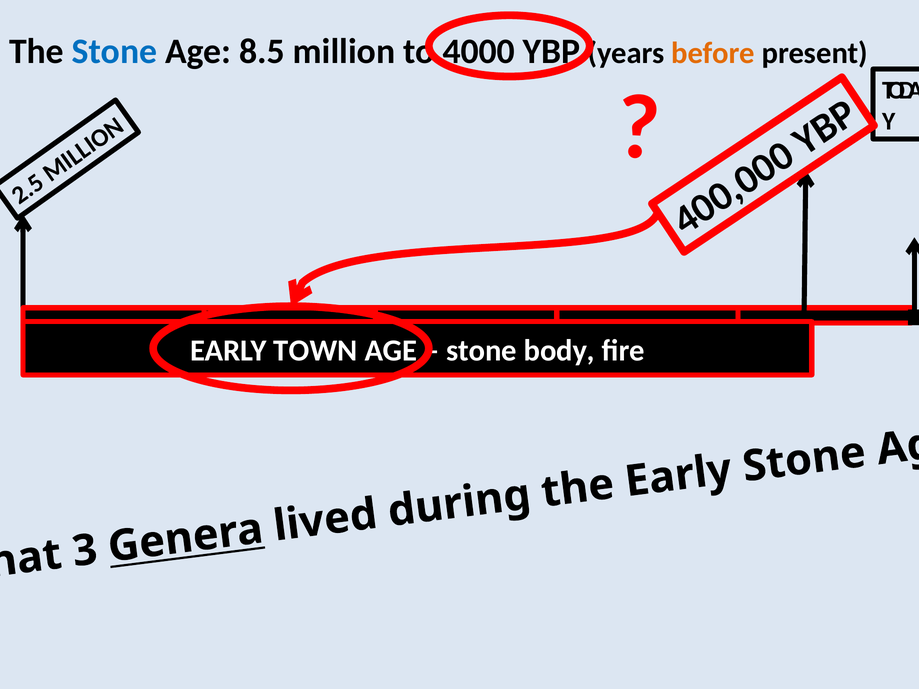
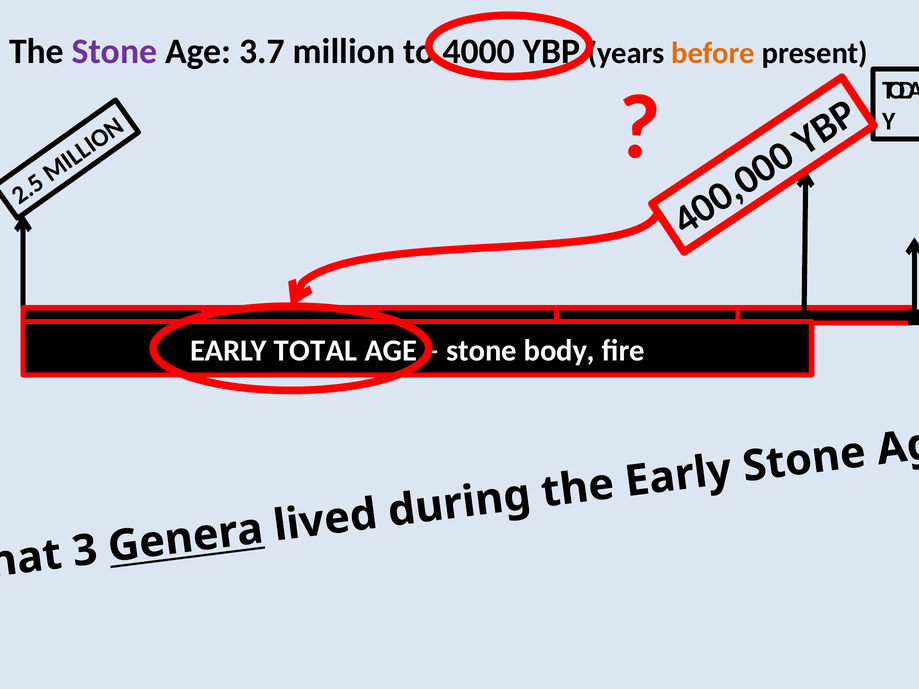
Stone colour: blue -> purple (114, 51)
8.5: 8.5 -> 3.7 (262, 51)
TOWN: TOWN -> TOTAL (315, 351)
